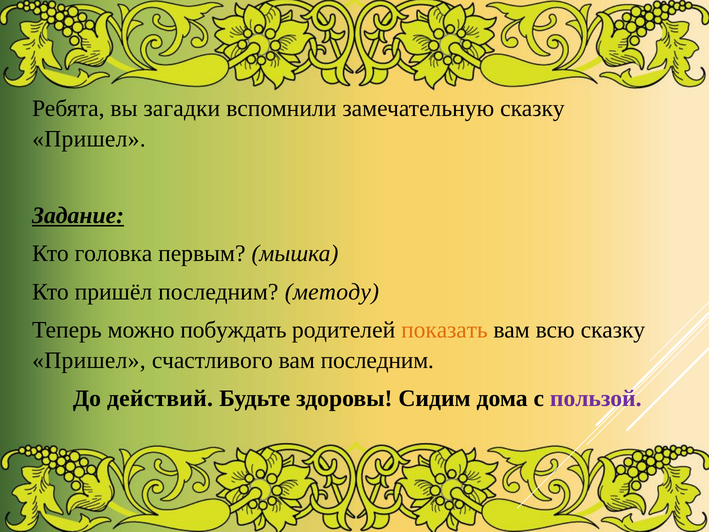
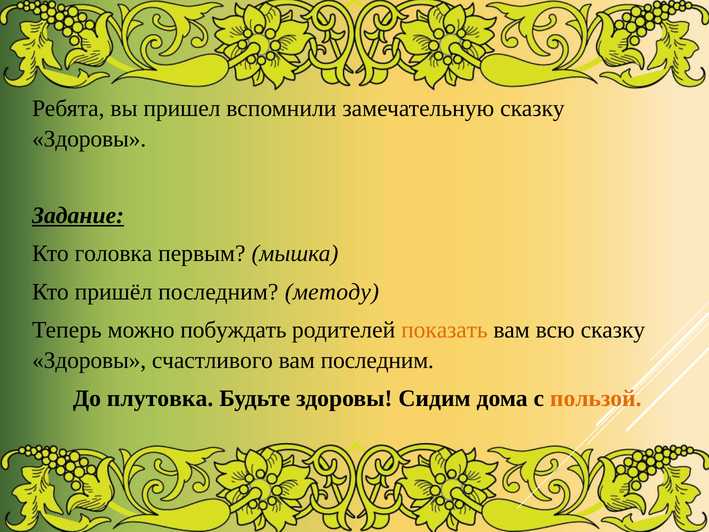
загадки: загадки -> пришел (182, 109)
Пришел: Пришел -> Здоровы (89, 139)
Пришел: Пришел -> Здоровы (89, 360)
действий: действий -> плутовка (160, 398)
пользой colour: purple -> orange (596, 398)
